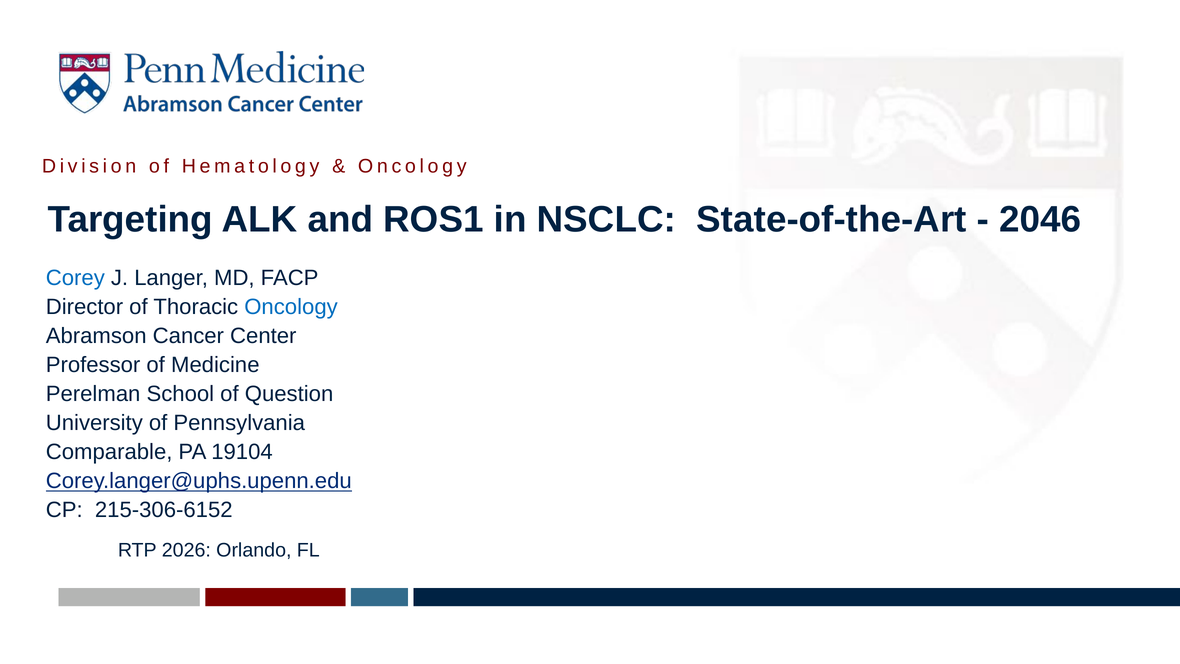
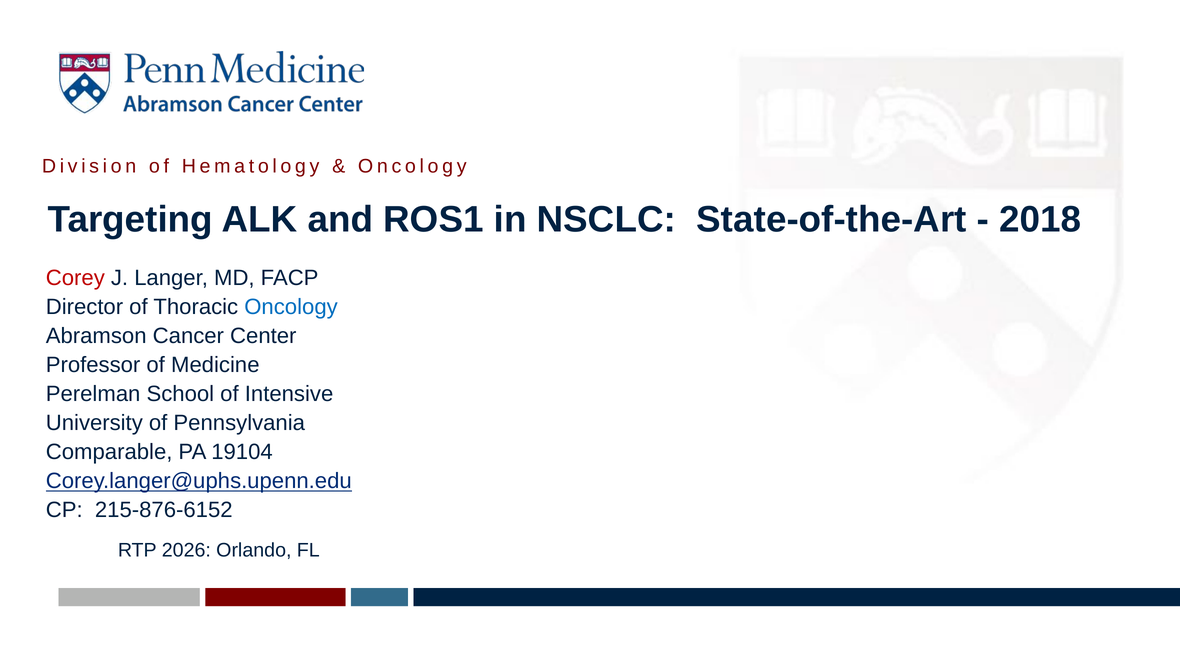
2046: 2046 -> 2018 (1040, 220)
Corey colour: blue -> red (75, 278)
Question: Question -> Intensive (289, 394)
215-306-6152: 215-306-6152 -> 215-876-6152 (164, 510)
